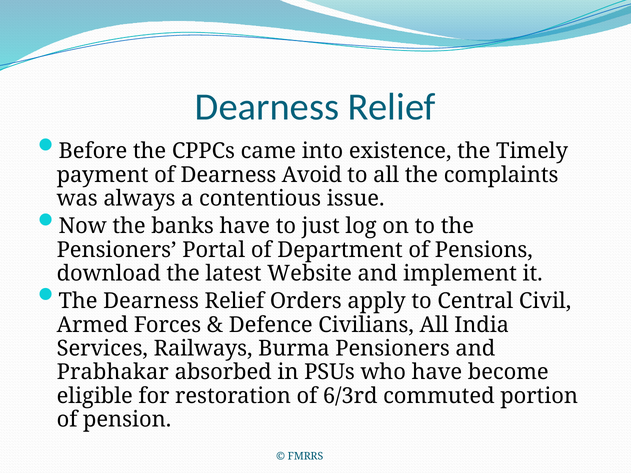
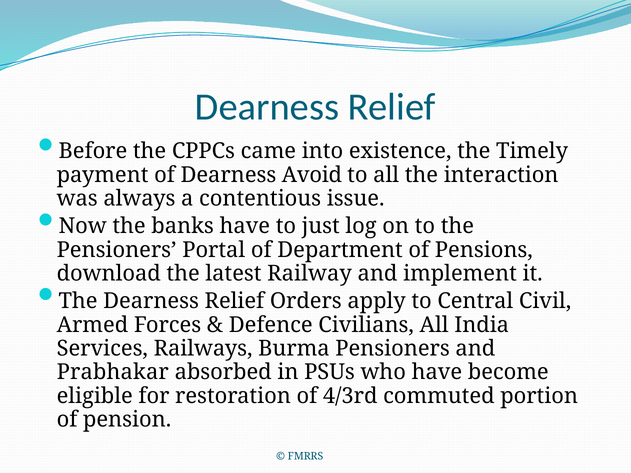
complaints: complaints -> interaction (501, 175)
Website: Website -> Railway (309, 274)
6/3rd: 6/3rd -> 4/3rd (350, 396)
